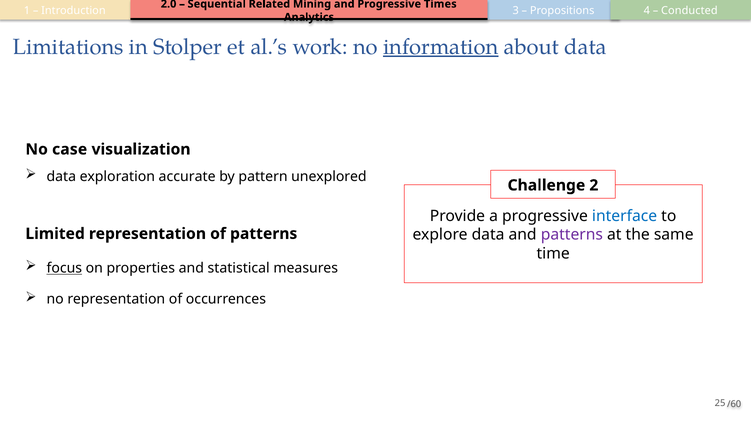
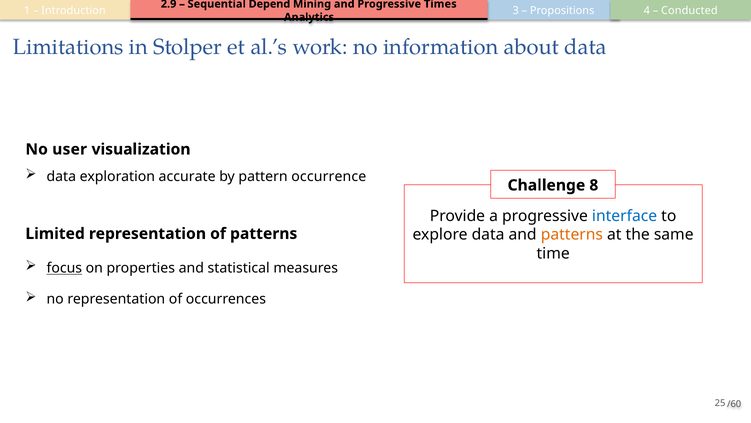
2.0: 2.0 -> 2.9 (169, 4)
Related: Related -> Depend (269, 4)
information underline: present -> none (441, 47)
case: case -> user (70, 149)
unexplored: unexplored -> occurrence (329, 176)
2: 2 -> 8 (594, 185)
patterns colour: purple -> orange (572, 234)
